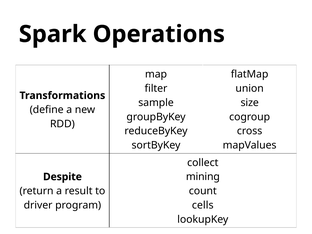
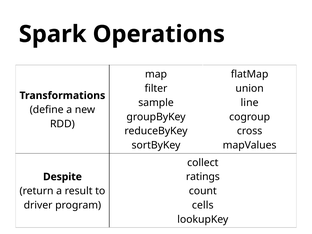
size: size -> line (250, 103)
mining: mining -> ratings (203, 177)
